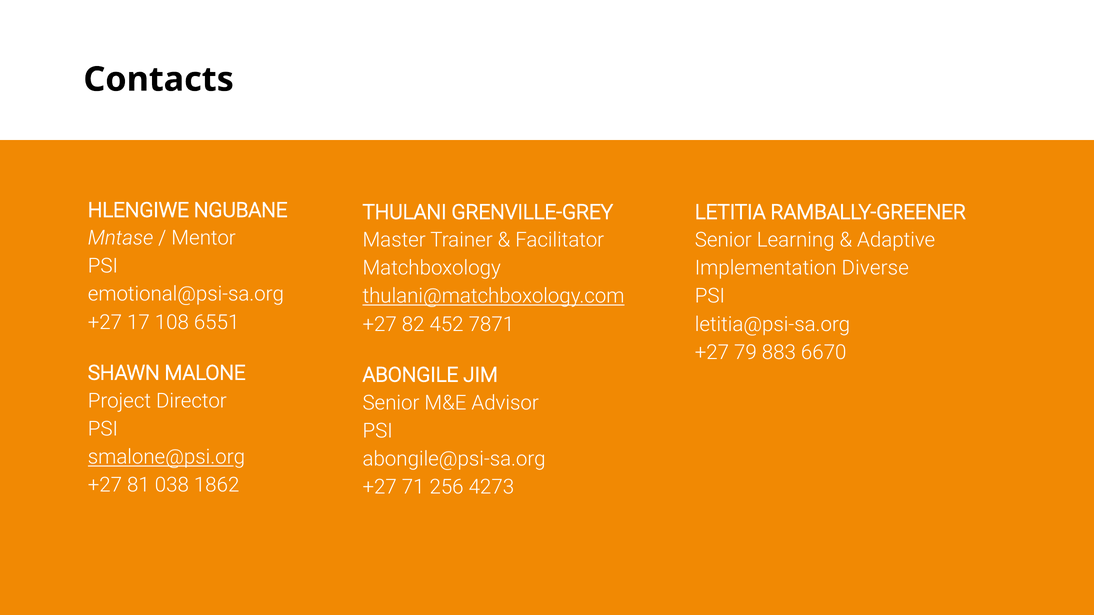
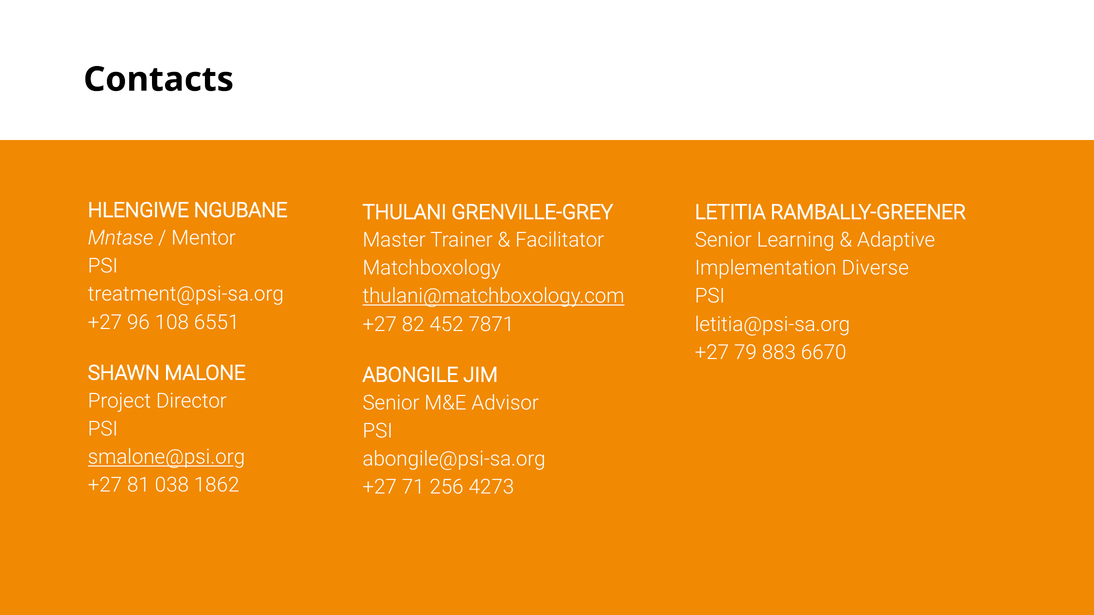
emotional@psi-sa.org: emotional@psi-sa.org -> treatment@psi-sa.org (186, 294)
17: 17 -> 96 (138, 322)
